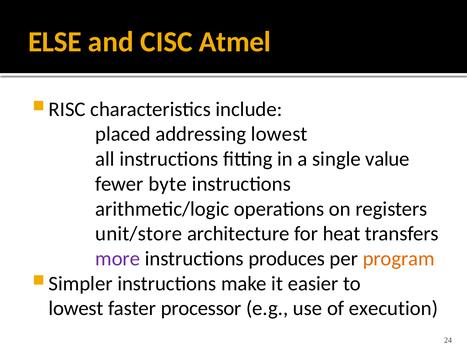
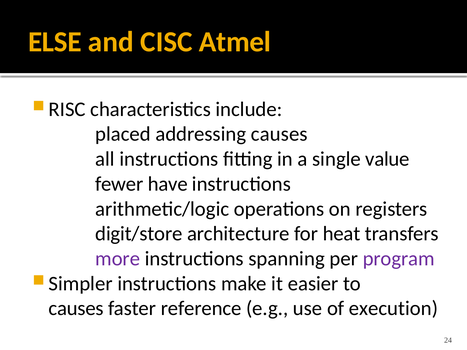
addressing lowest: lowest -> causes (279, 134)
byte: byte -> have (168, 184)
unit/store: unit/store -> digit/store (139, 234)
produces: produces -> spanning (287, 259)
program colour: orange -> purple (399, 259)
lowest: lowest -> causes (76, 309)
processor: processor -> reference (201, 309)
